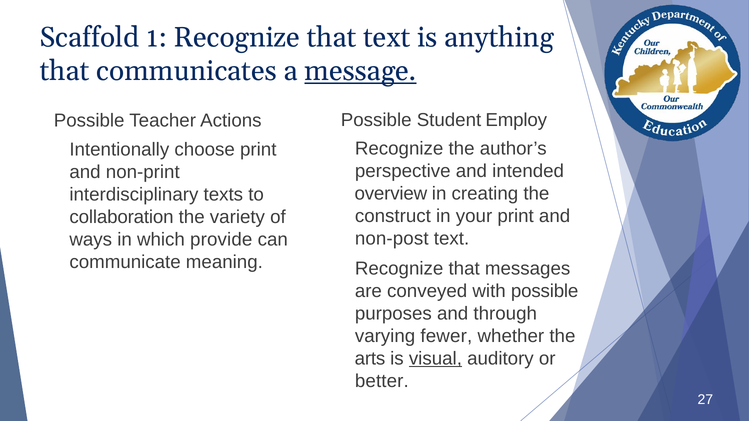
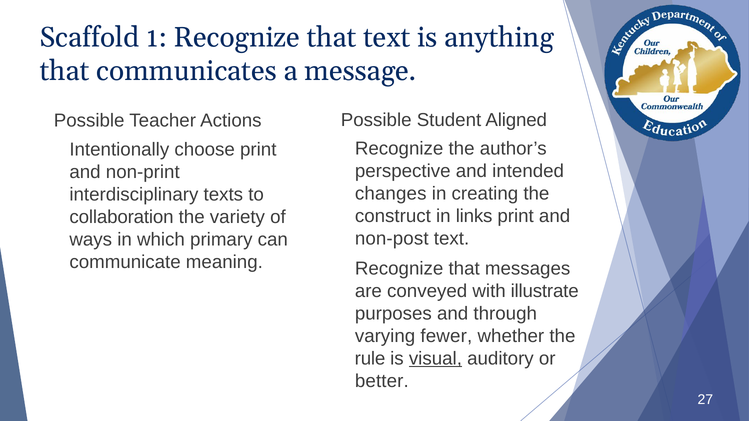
message underline: present -> none (360, 71)
Employ: Employ -> Aligned (516, 120)
overview: overview -> changes (391, 194)
your: your -> links (474, 216)
provide: provide -> primary (221, 240)
with possible: possible -> illustrate (545, 291)
arts: arts -> rule (370, 359)
